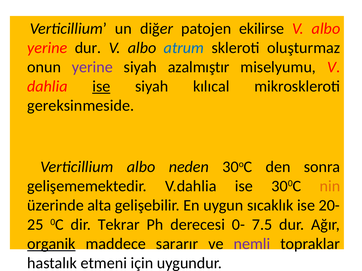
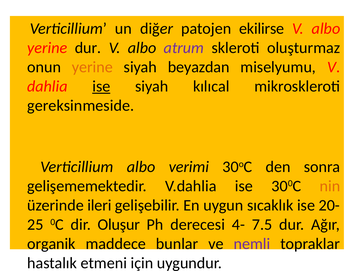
atrum colour: blue -> purple (184, 48)
yerine colour: purple -> orange (92, 67)
azalmıştır: azalmıştır -> beyazdan (199, 67)
neden: neden -> verimi (189, 167)
alta: alta -> ileri (99, 206)
Tekrar: Tekrar -> Oluşur (119, 225)
0-: 0- -> 4- (238, 225)
organik underline: present -> none (51, 244)
sararır: sararır -> bunlar (177, 244)
